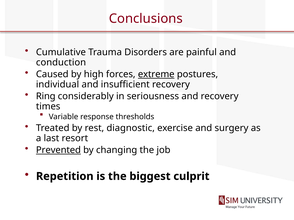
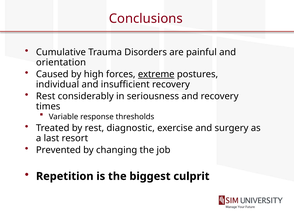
conduction: conduction -> orientation (61, 62)
Ring: Ring -> Rest (46, 96)
Prevented underline: present -> none (58, 150)
